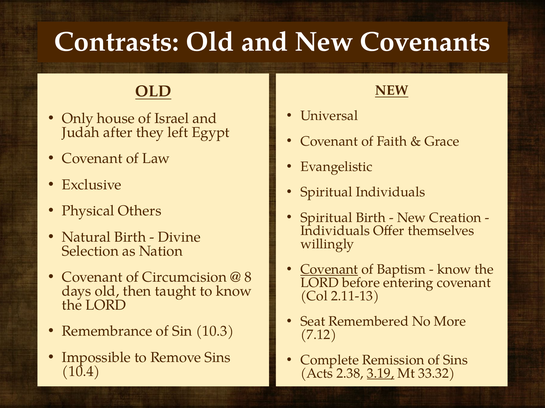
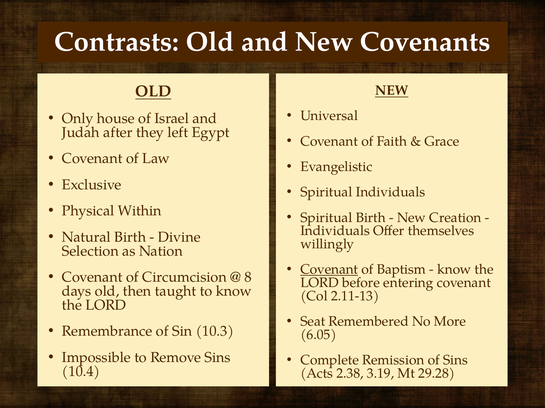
Others: Others -> Within (140, 211)
7.12: 7.12 -> 6.05 (319, 335)
3.19 underline: present -> none (381, 374)
33.32: 33.32 -> 29.28 (437, 374)
